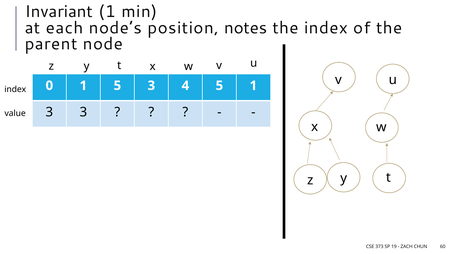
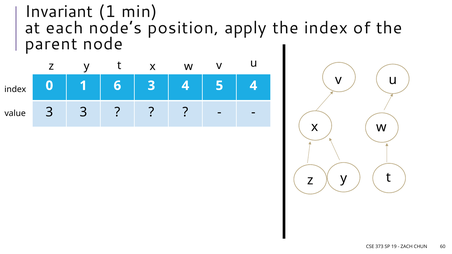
notes: notes -> apply (246, 28)
1 5: 5 -> 6 (117, 86)
5 1: 1 -> 4 (253, 86)
